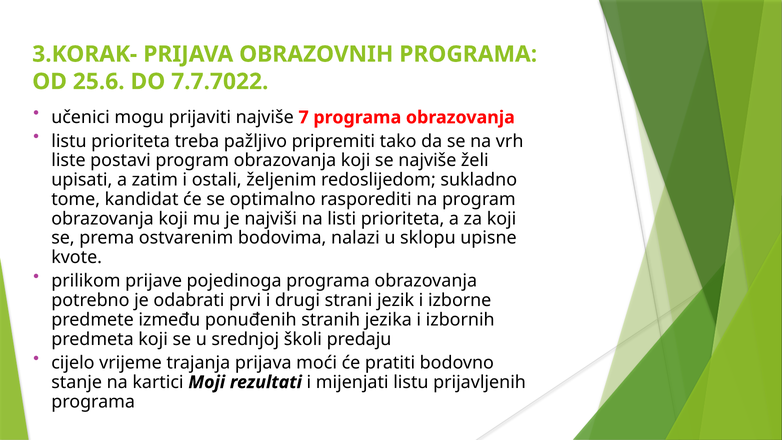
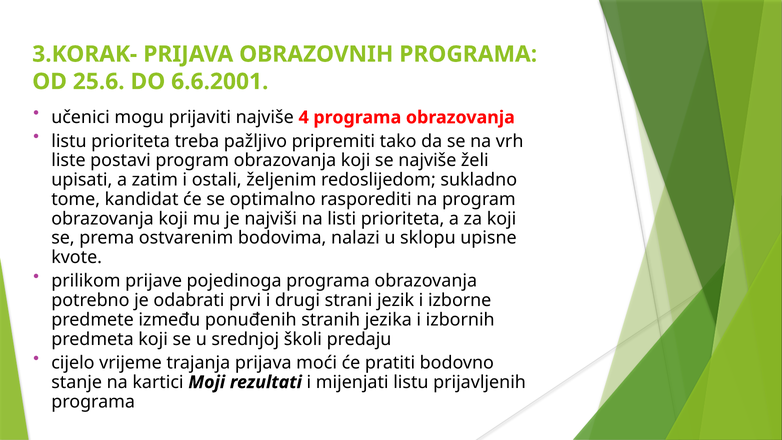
7.7.7022: 7.7.7022 -> 6.6.2001 (220, 82)
7: 7 -> 4 (304, 117)
